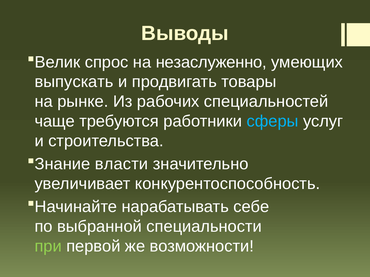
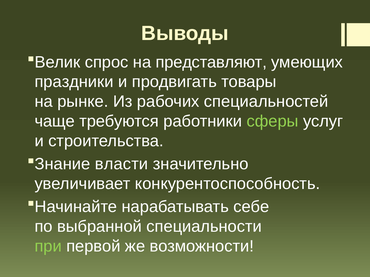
незаслуженно: незаслуженно -> представляют (211, 62)
выпускать: выпускать -> праздники (74, 82)
сферы colour: light blue -> light green (273, 121)
